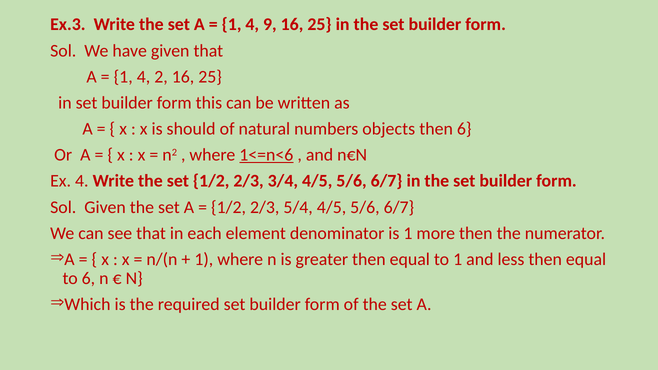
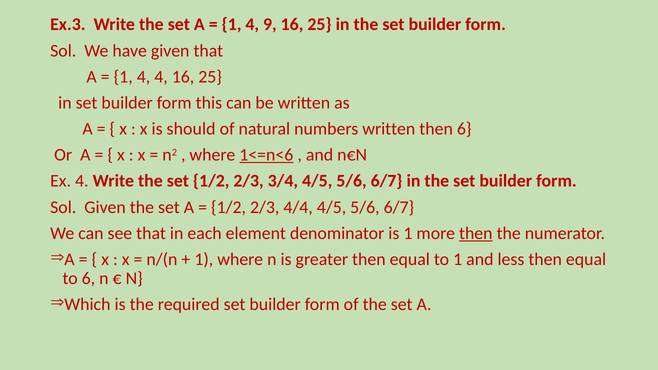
4 2: 2 -> 4 (161, 77)
numbers objects: objects -> written (389, 129)
5/4: 5/4 -> 4/4 (298, 207)
then underline: none -> present (476, 233)
